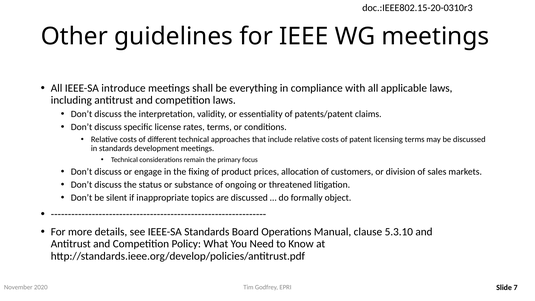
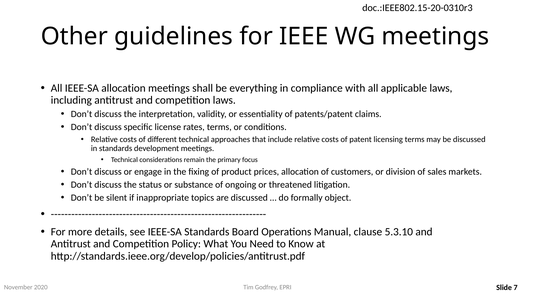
IEEE-SA introduce: introduce -> allocation (123, 88)
